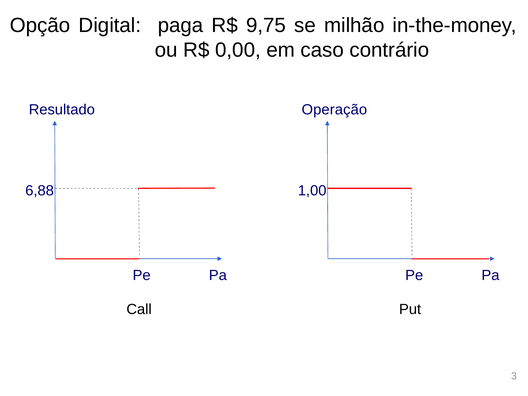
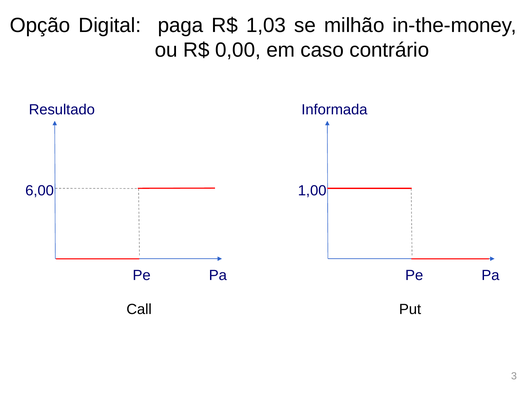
9,75: 9,75 -> 1,03 (266, 25)
Operação: Operação -> Informada (334, 110)
6,88: 6,88 -> 6,00 (40, 191)
